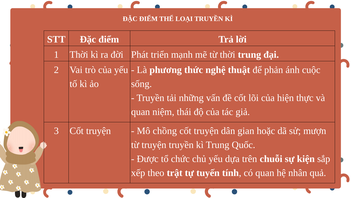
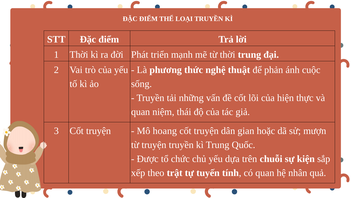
chồng: chồng -> hoang (165, 130)
